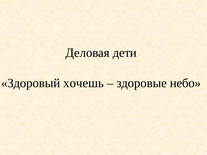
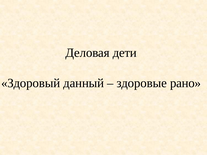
хочешь: хочешь -> данный (84, 83)
небо: небо -> рано (185, 83)
